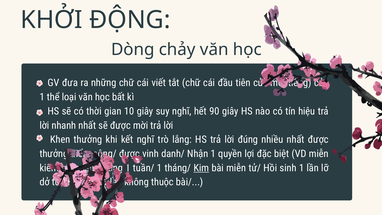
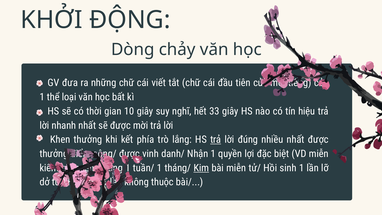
90: 90 -> 33 (214, 111)
kết nghĩ: nghĩ -> phía (145, 140)
trả underline: none -> present (216, 140)
